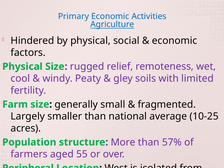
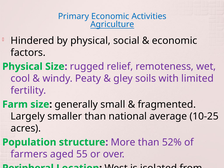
57%: 57% -> 52% (172, 142)
